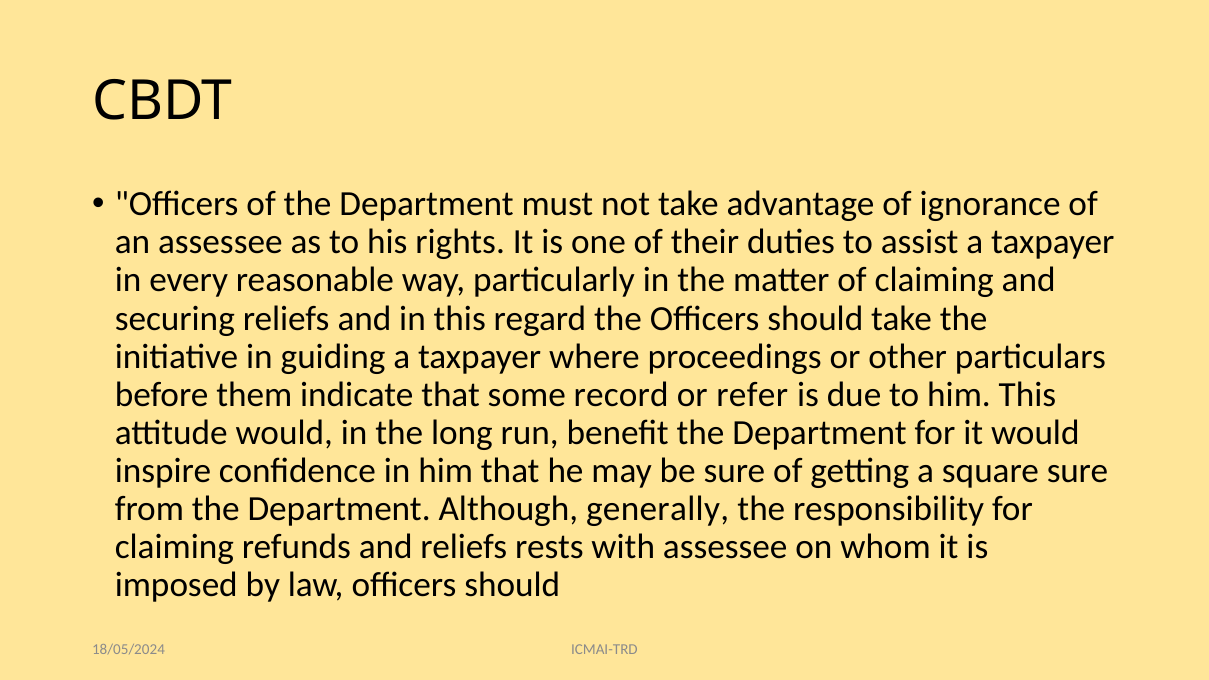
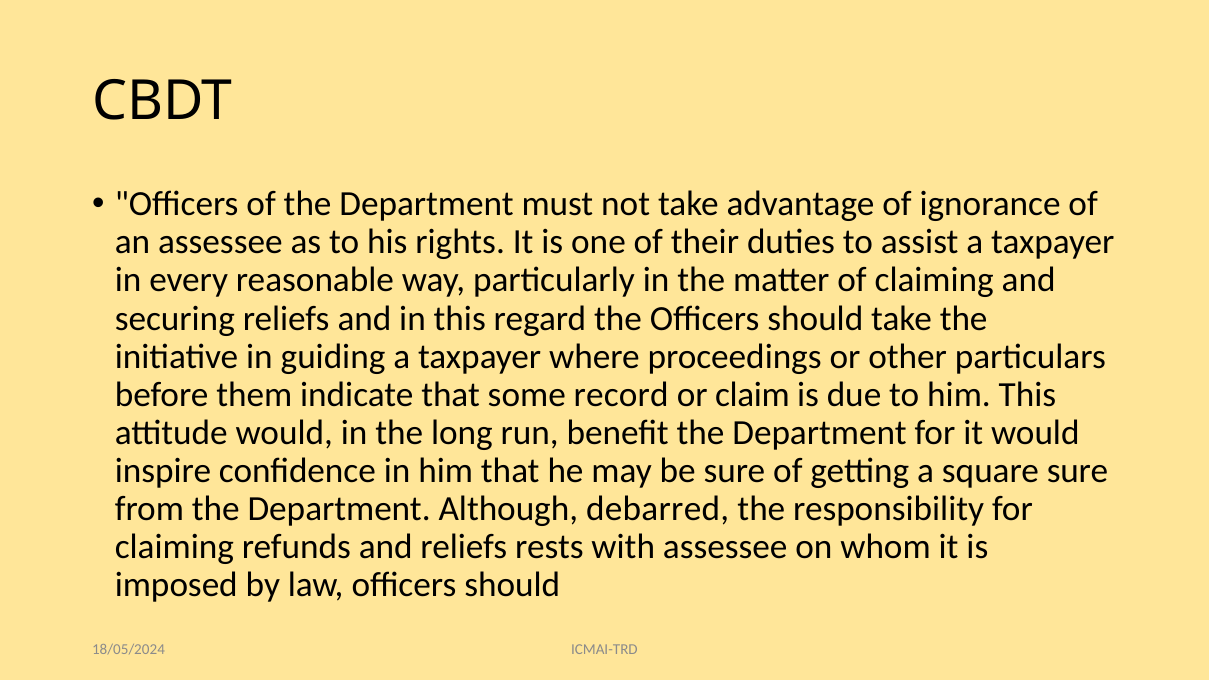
refer: refer -> claim (753, 394)
generally: generally -> debarred (658, 508)
